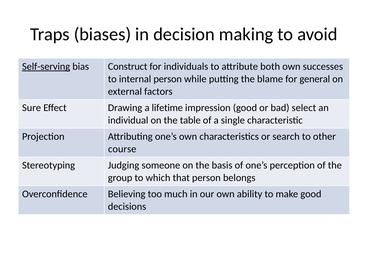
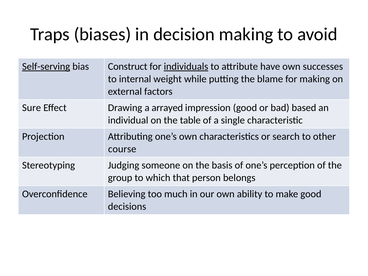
individuals underline: none -> present (186, 66)
both: both -> have (270, 66)
internal person: person -> weight (168, 79)
for general: general -> making (315, 79)
lifetime: lifetime -> arrayed (167, 108)
select: select -> based (304, 108)
